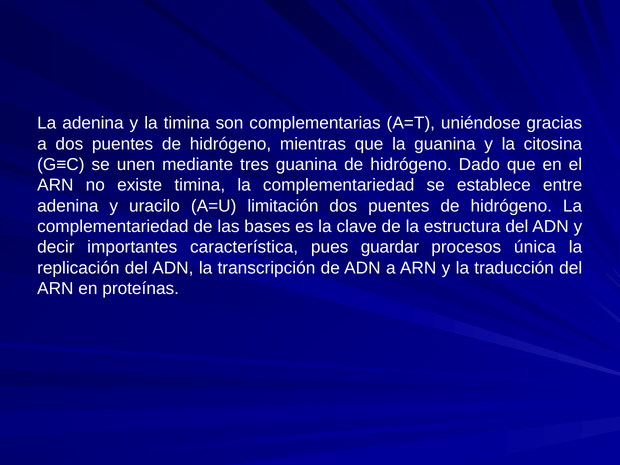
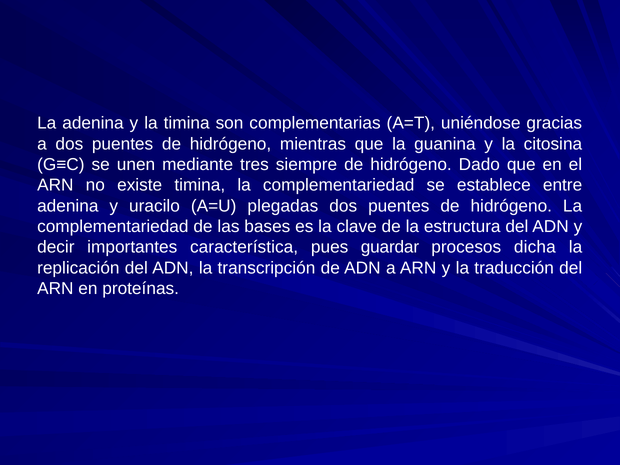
tres guanina: guanina -> siempre (306, 164)
limitación: limitación -> plegadas (283, 206)
única: única -> dicha (535, 247)
